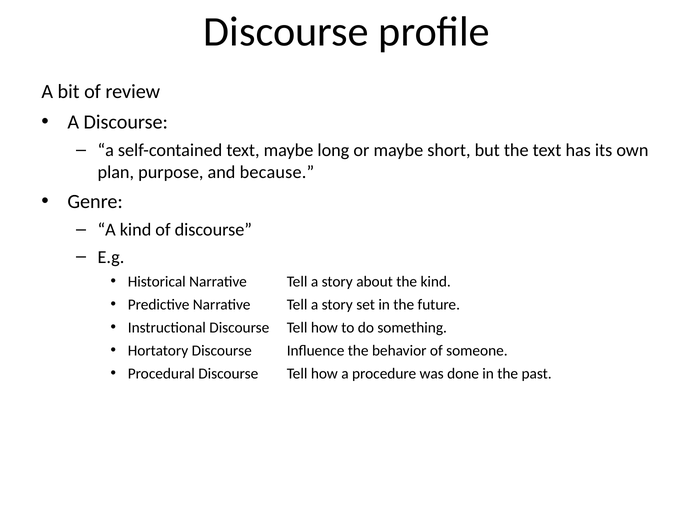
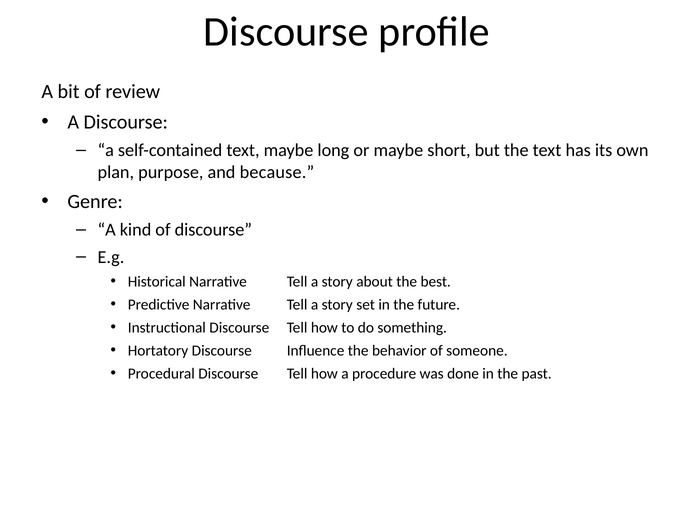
the kind: kind -> best (436, 282)
